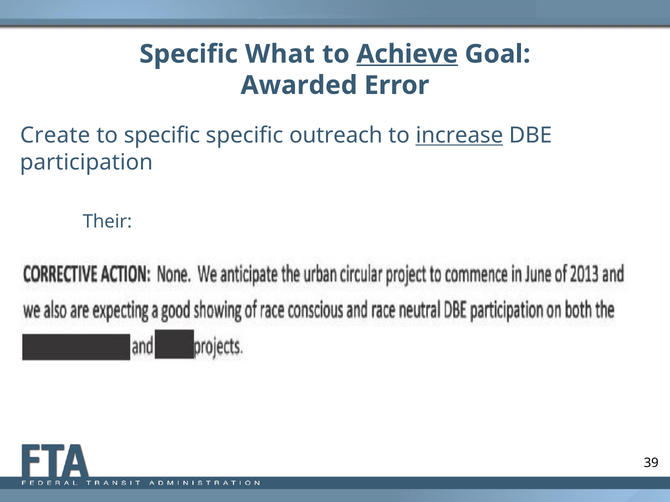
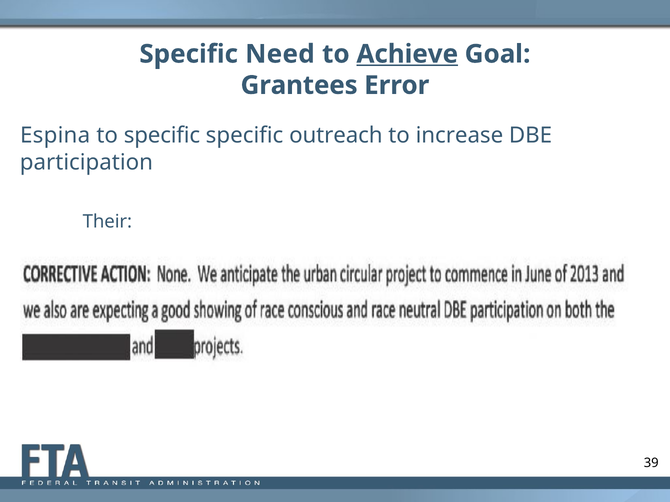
What: What -> Need (280, 54)
Awarded: Awarded -> Grantees (299, 85)
Create: Create -> Espina (55, 136)
increase underline: present -> none (459, 136)
